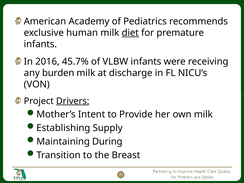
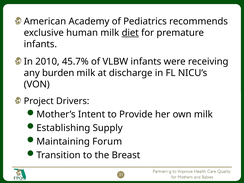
2016: 2016 -> 2010 (47, 62)
Drivers underline: present -> none (73, 101)
During: During -> Forum (107, 142)
